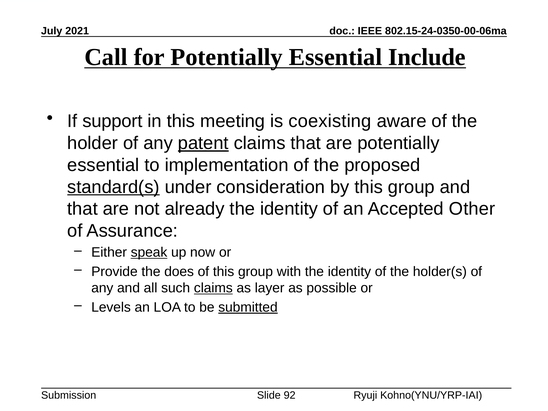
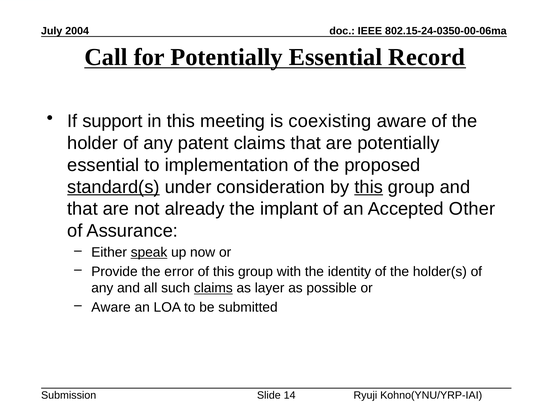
2021: 2021 -> 2004 (77, 31)
Include: Include -> Record (427, 57)
patent underline: present -> none (203, 143)
this underline: none -> present (369, 187)
already the identity: identity -> implant (289, 209)
does: does -> error (179, 272)
Levels: Levels -> Aware (111, 307)
submitted underline: present -> none (248, 307)
92: 92 -> 14 (290, 395)
